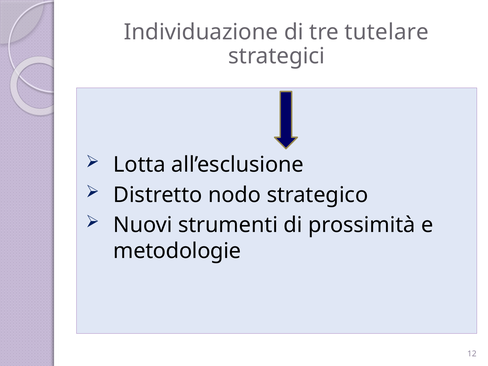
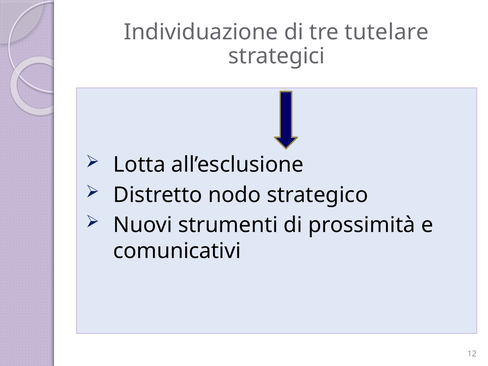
metodologie: metodologie -> comunicativi (177, 251)
